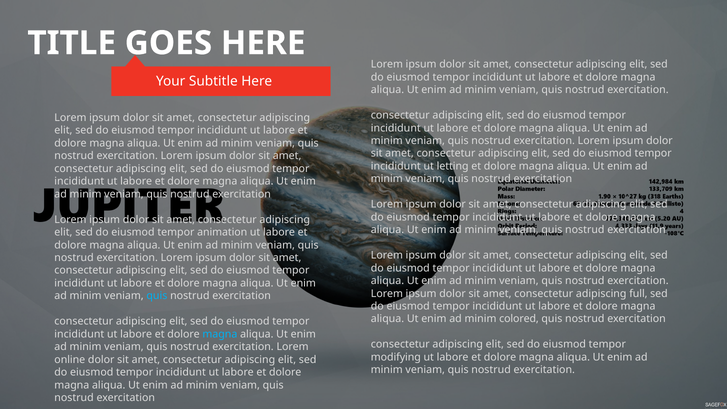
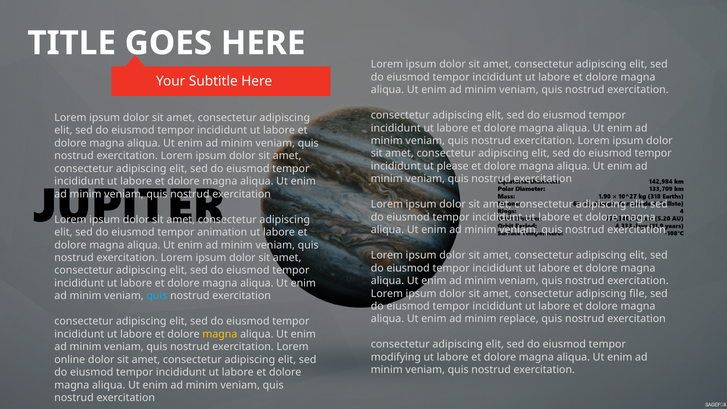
letting: letting -> please (453, 166)
full: full -> file (638, 293)
colored: colored -> replace (519, 319)
magna colour: light blue -> yellow (220, 334)
